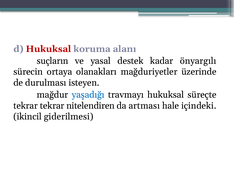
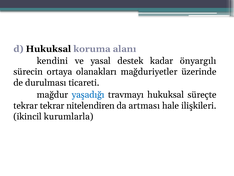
Hukuksal colour: red -> black (48, 49)
suçların: suçların -> kendini (52, 61)
isteyen: isteyen -> ticareti (84, 83)
içindeki: içindeki -> ilişkileri (199, 105)
giderilmesi: giderilmesi -> kurumlarla (69, 116)
